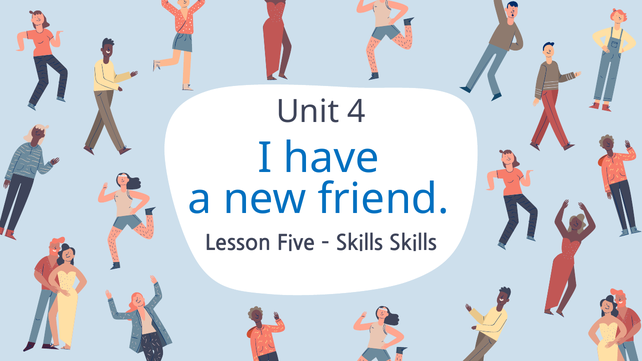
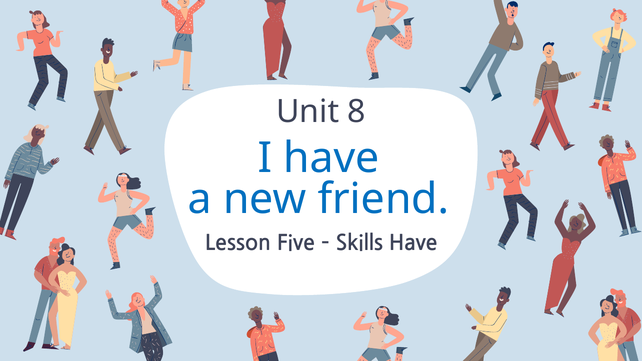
4: 4 -> 8 (357, 112)
Skills Skills: Skills -> Have (413, 243)
